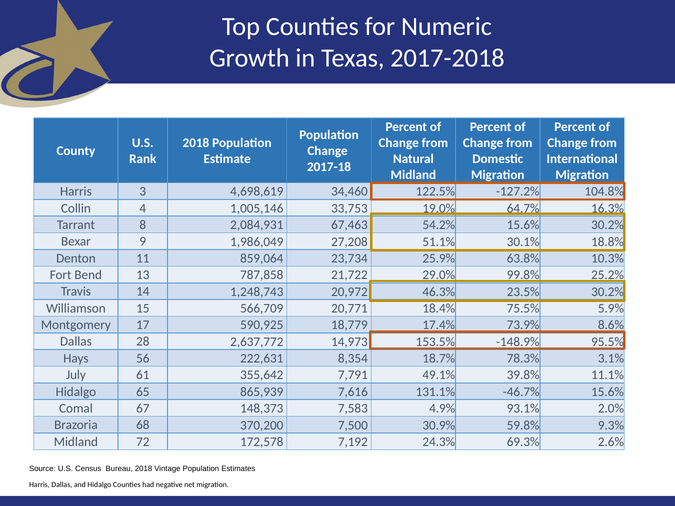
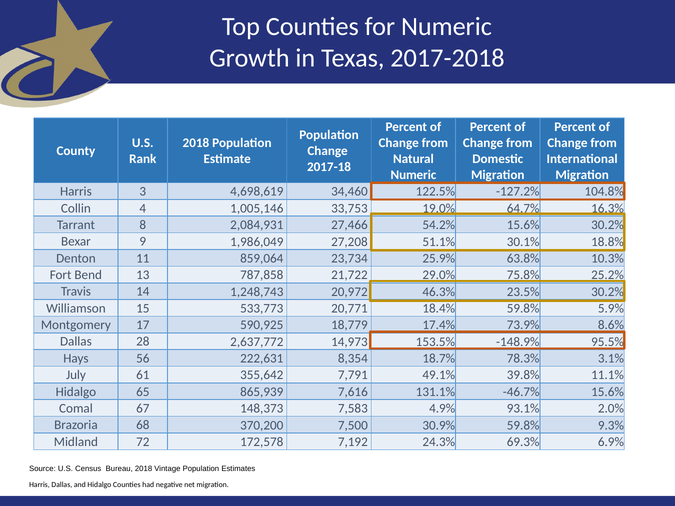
Midland: Midland -> Numeric (413, 175)
67,463: 67,463 -> 27,466 (349, 225)
99.8%: 99.8% -> 75.8% (523, 275)
566,709: 566,709 -> 533,773 (262, 309)
18.4% 75.5%: 75.5% -> 59.8% (523, 309)
2.6%: 2.6% -> 6.9% (611, 442)
